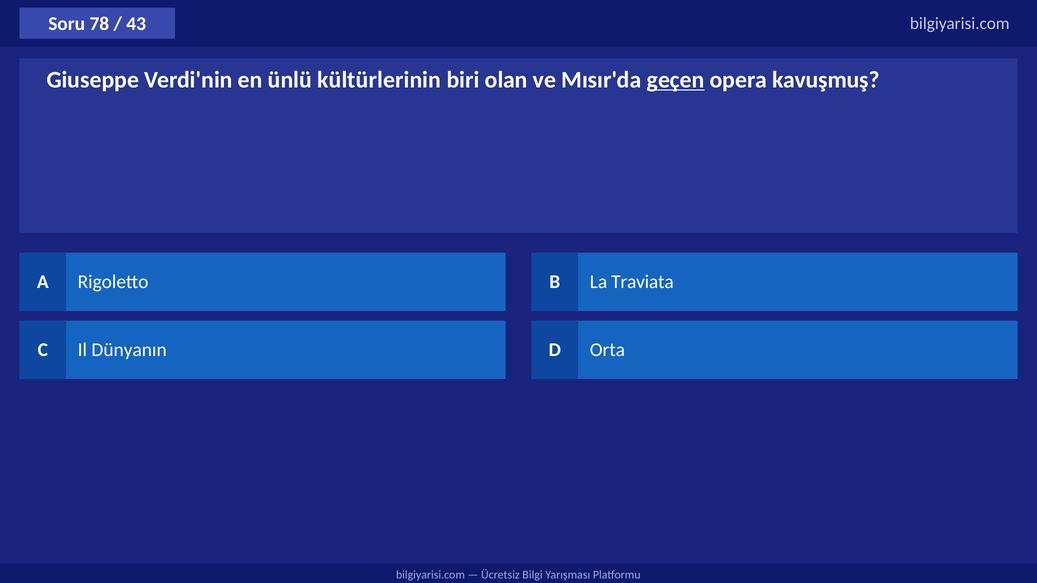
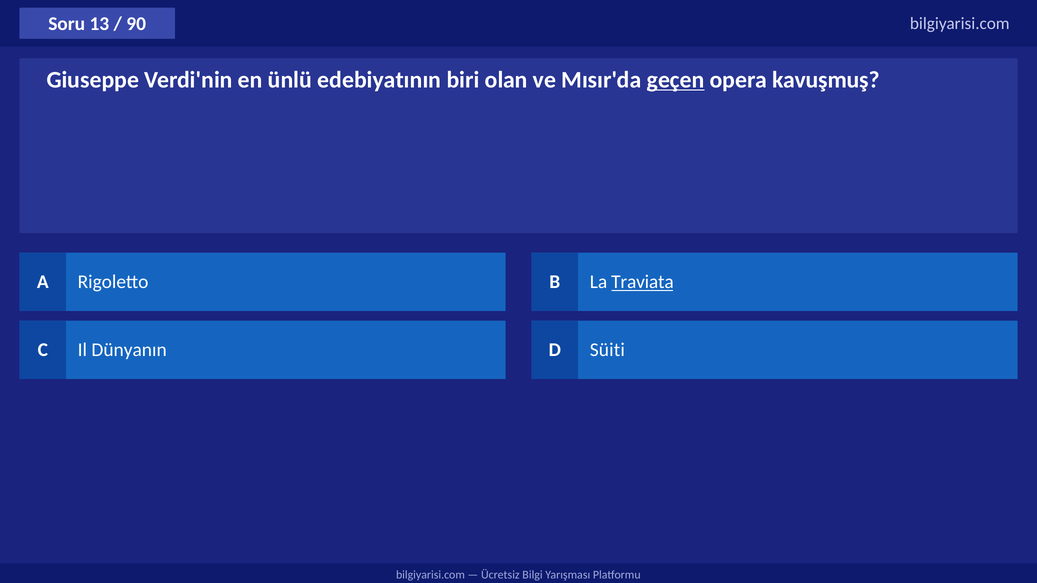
78: 78 -> 13 (99, 24)
43: 43 -> 90 (136, 24)
kültürlerinin: kültürlerinin -> edebiyatının (379, 80)
Traviata underline: none -> present (642, 282)
Orta: Orta -> Süiti (607, 350)
